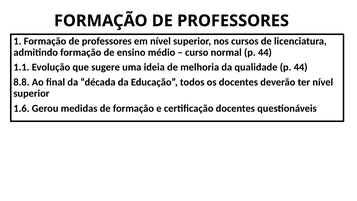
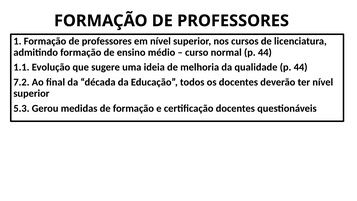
8.8: 8.8 -> 7.2 (21, 82)
1.6: 1.6 -> 5.3 (21, 108)
